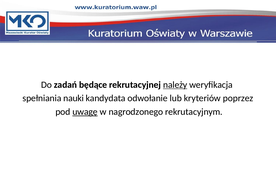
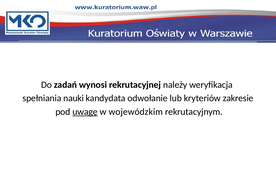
będące: będące -> wynosi (93, 85)
należy underline: present -> none (175, 85)
poprzez: poprzez -> zakresie (238, 98)
nagrodzonego: nagrodzonego -> wojewódzkim (136, 112)
